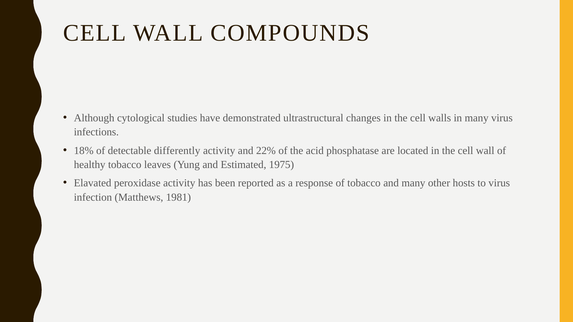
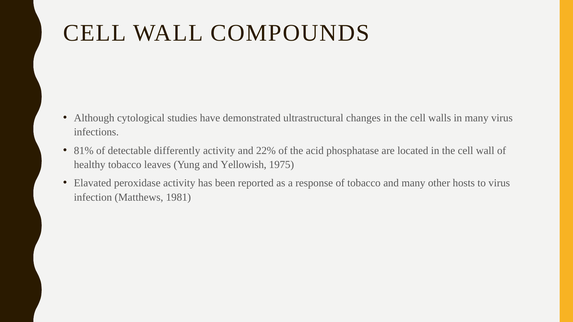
18%: 18% -> 81% (84, 151)
Estimated: Estimated -> Yellowish (244, 165)
